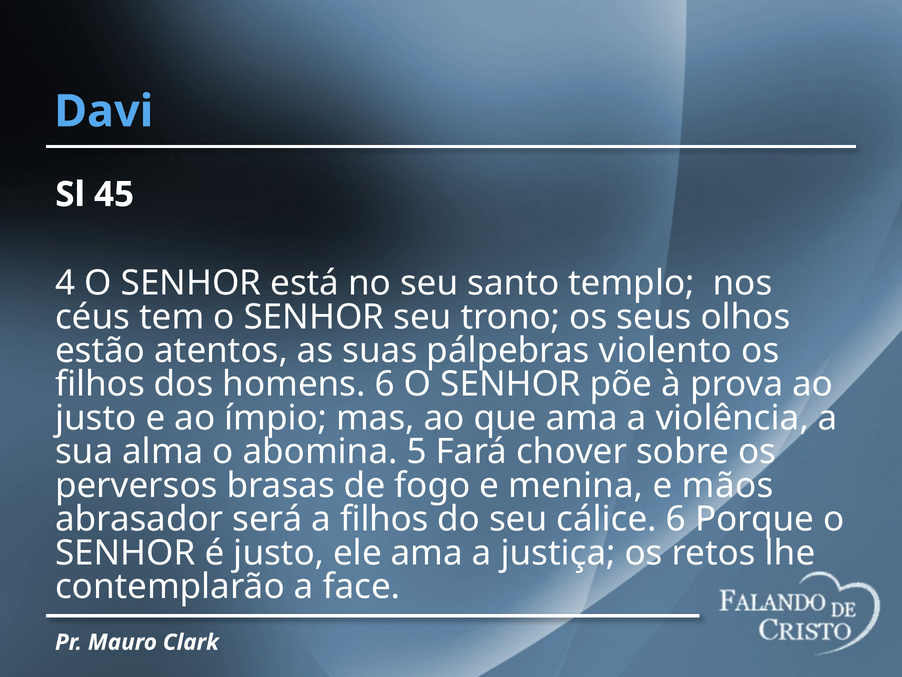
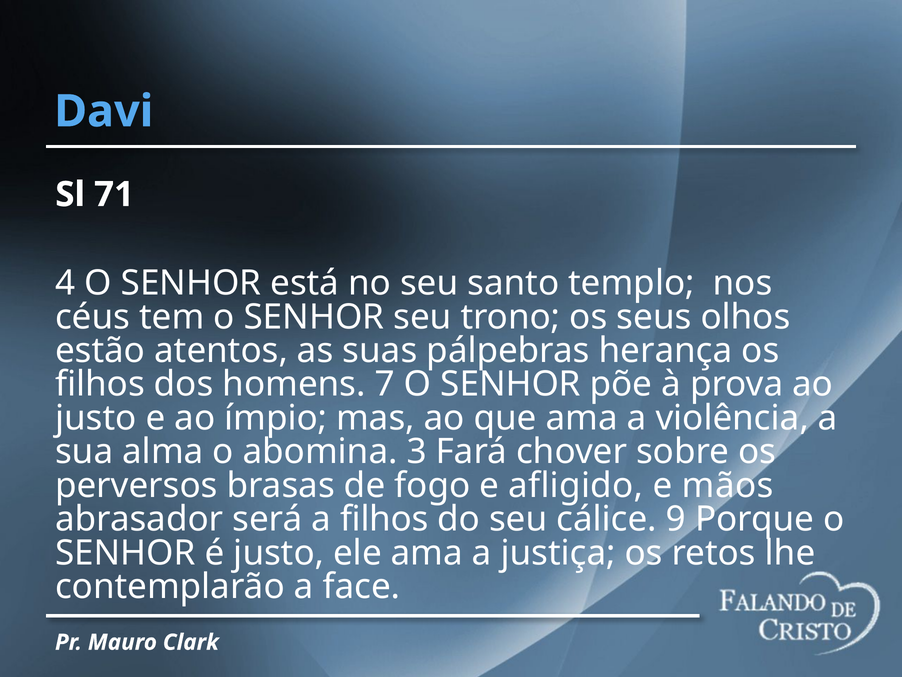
45: 45 -> 71 (114, 194)
violento: violento -> herança (666, 350)
homens 6: 6 -> 7 (385, 384)
5: 5 -> 3 (417, 451)
menina: menina -> afligido (576, 485)
cálice 6: 6 -> 9 (676, 519)
